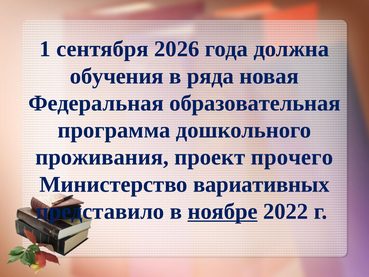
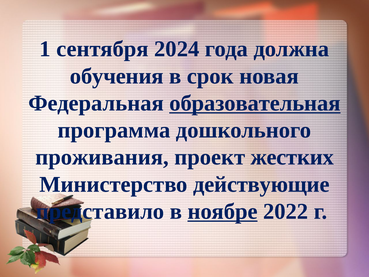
2026: 2026 -> 2024 (177, 49)
ряда: ряда -> срок (210, 76)
образовательная underline: none -> present (255, 103)
прочего: прочего -> жестких (292, 157)
вариативных: вариативных -> действующие (261, 184)
